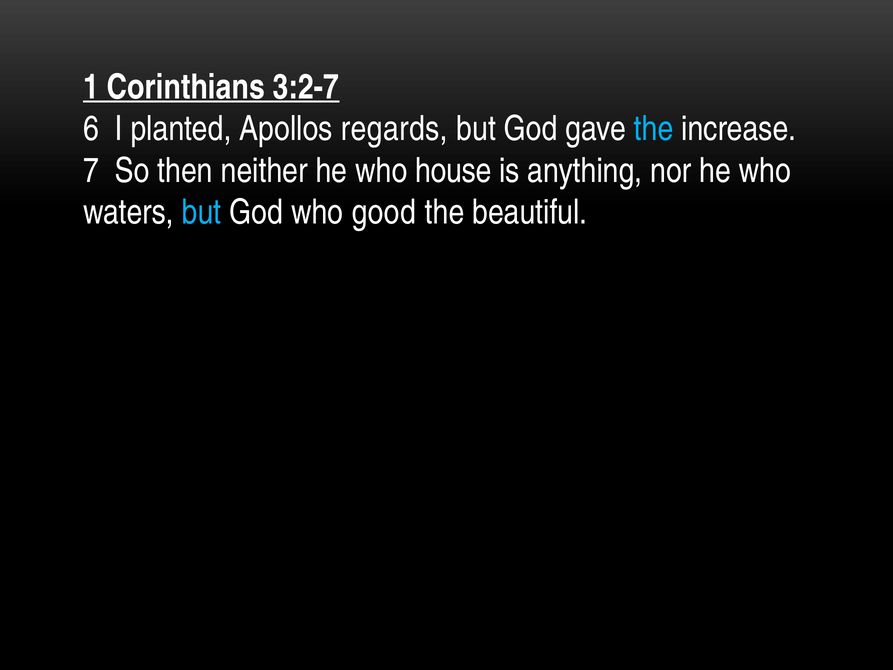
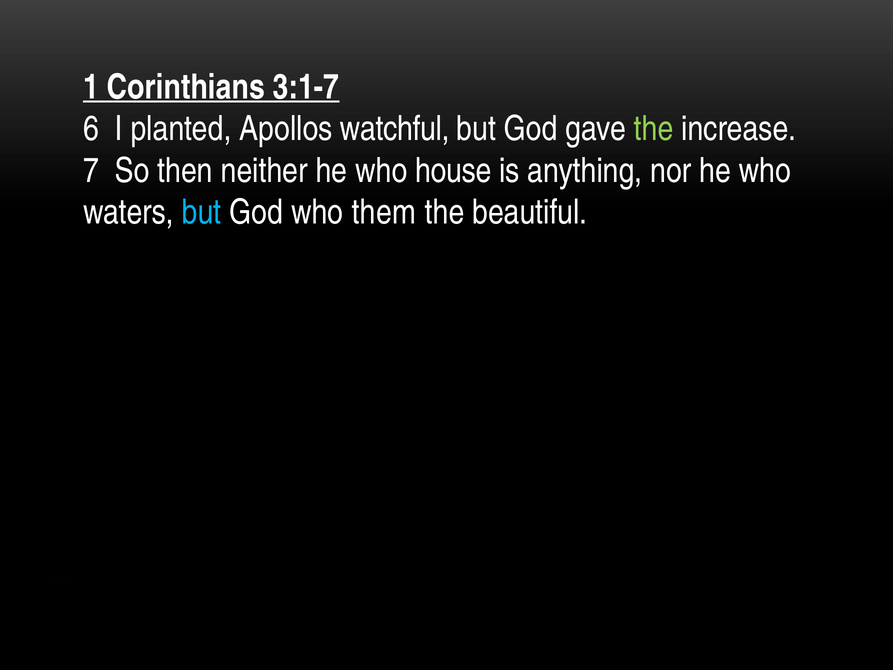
3:2-7: 3:2-7 -> 3:1-7 (306, 87)
regards: regards -> watchful (395, 129)
the colour: light blue -> light green (654, 129)
good: good -> them (384, 212)
